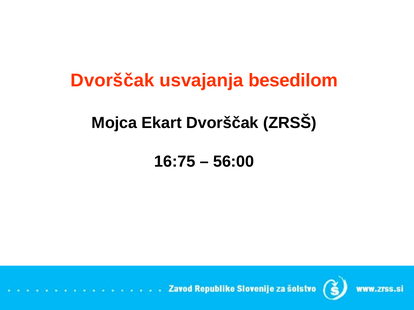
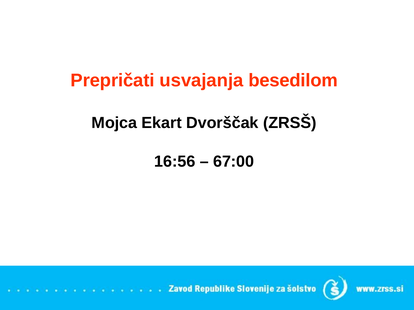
Dvorščak: Dvorščak -> Prepričati (113, 80)
16:75: 16:75 -> 16:56 (175, 162)
56:00: 56:00 -> 67:00 (234, 162)
